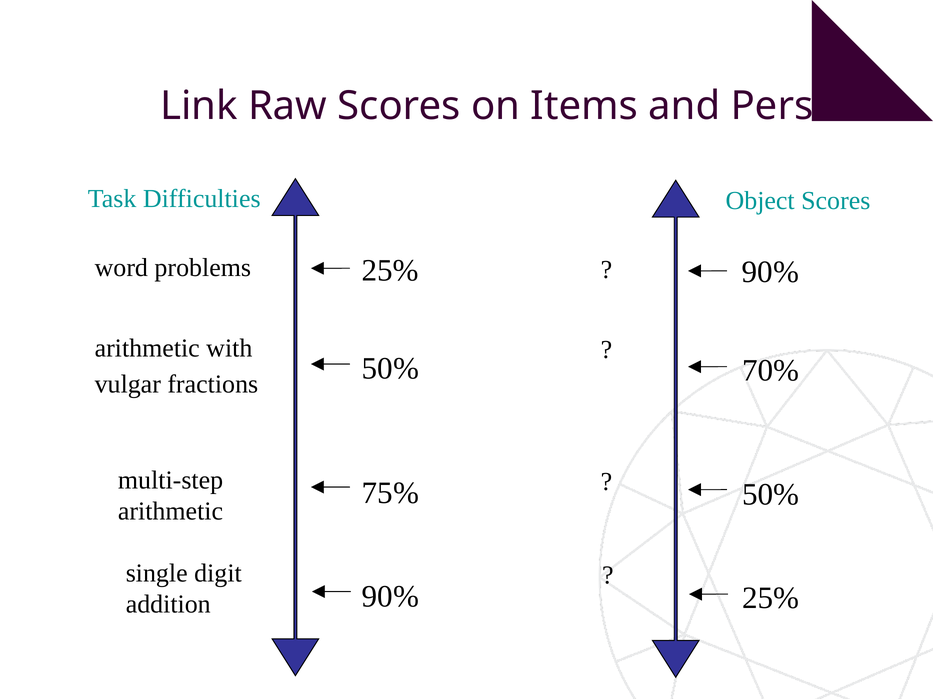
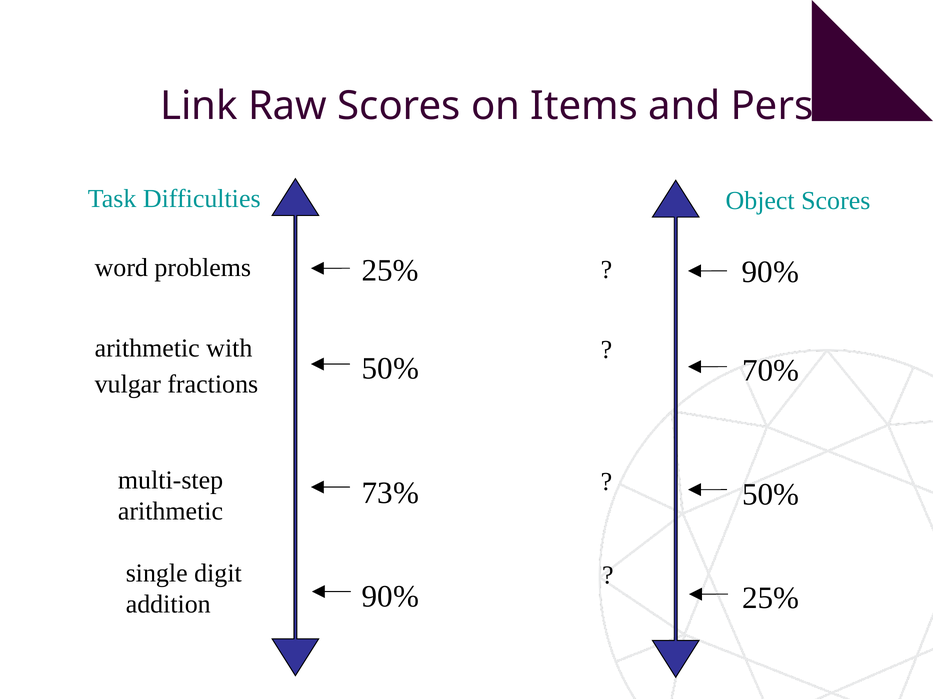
75%: 75% -> 73% (390, 494)
